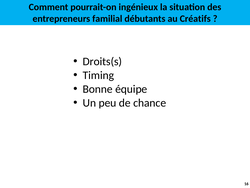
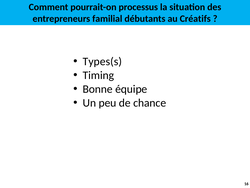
ingénieux: ingénieux -> processus (138, 7)
Droits(s: Droits(s -> Types(s (102, 61)
